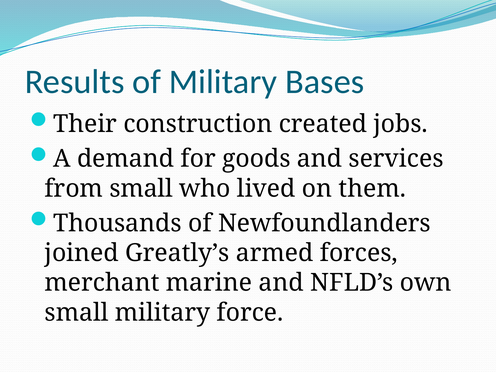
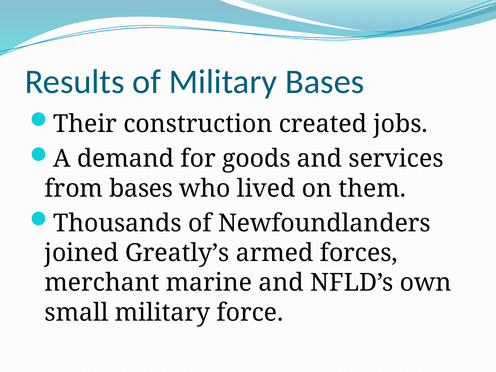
from small: small -> bases (141, 189)
